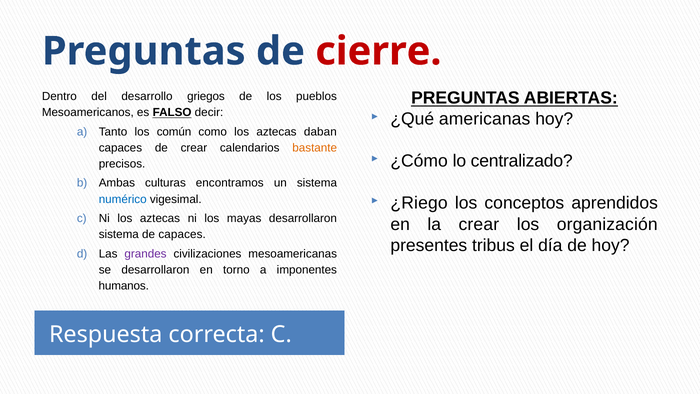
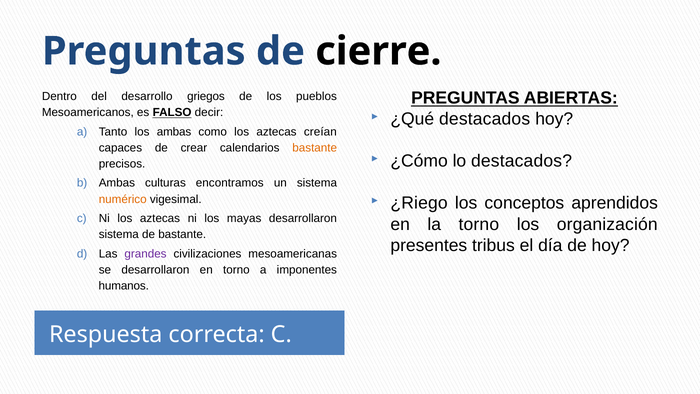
cierre colour: red -> black (378, 51)
¿Qué americanas: americanas -> destacados (485, 119)
los común: común -> ambas (174, 132)
daban: daban -> creían (320, 132)
lo centralizado: centralizado -> destacados (522, 161)
numérico colour: blue -> orange (123, 199)
la crear: crear -> torno (479, 224)
de capaces: capaces -> bastante (182, 234)
